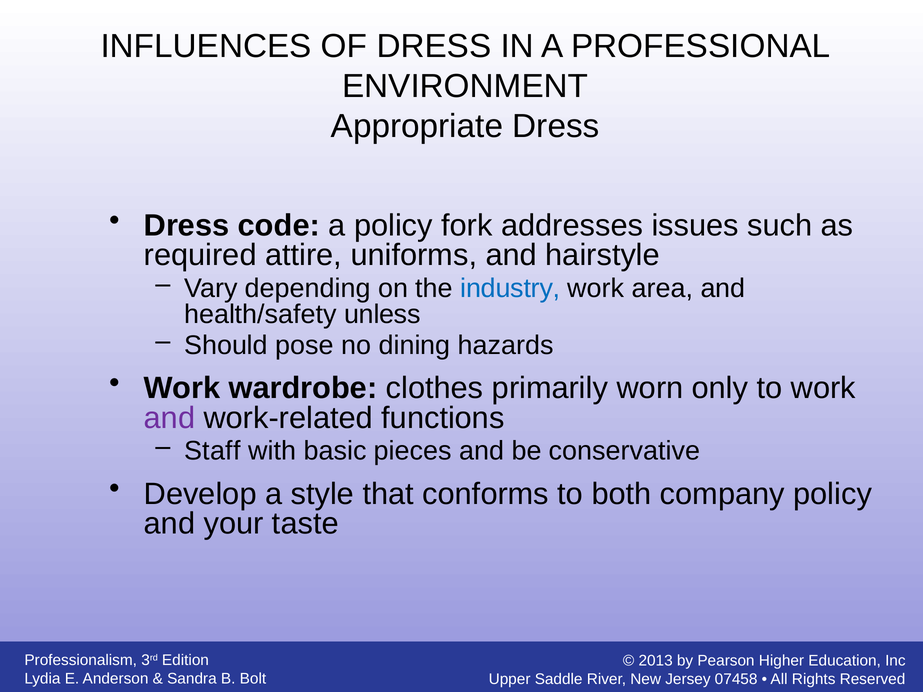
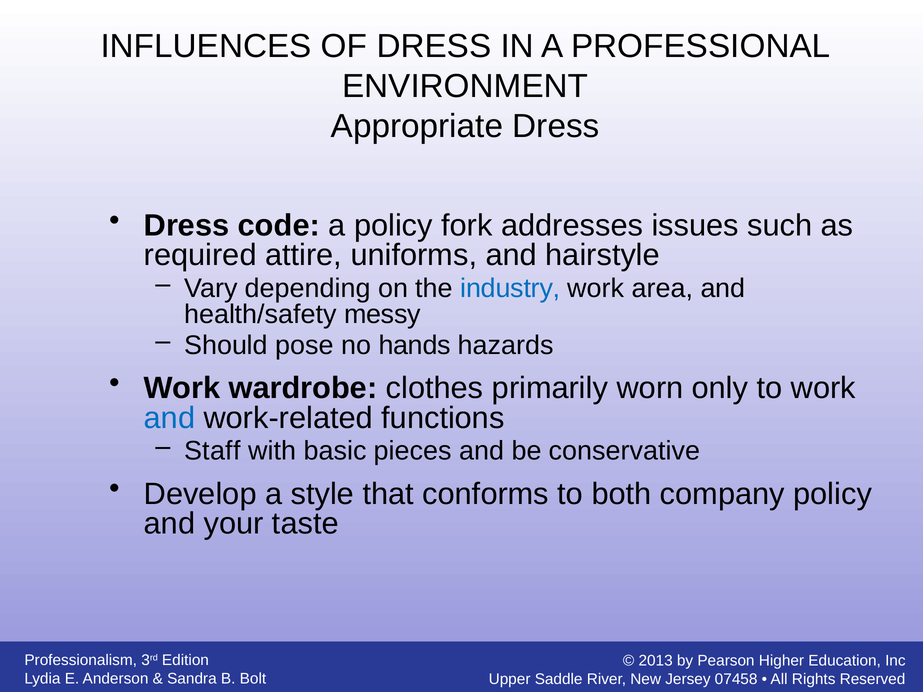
unless: unless -> messy (382, 314)
dining: dining -> hands (415, 346)
and colour: purple -> blue (170, 418)
